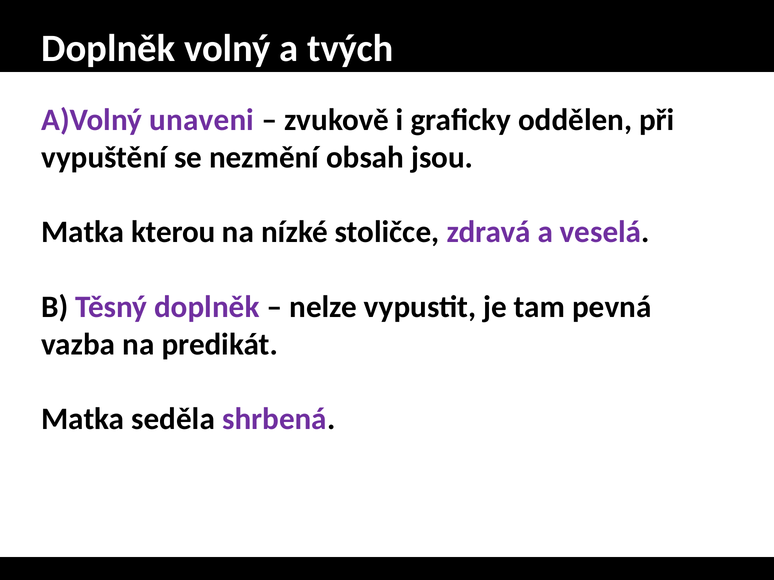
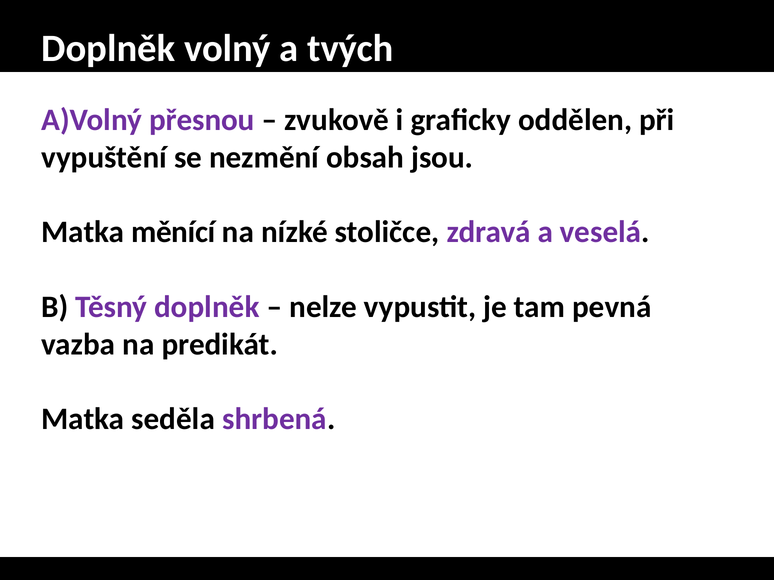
unaveni: unaveni -> přesnou (202, 120)
kterou: kterou -> měnící (173, 232)
